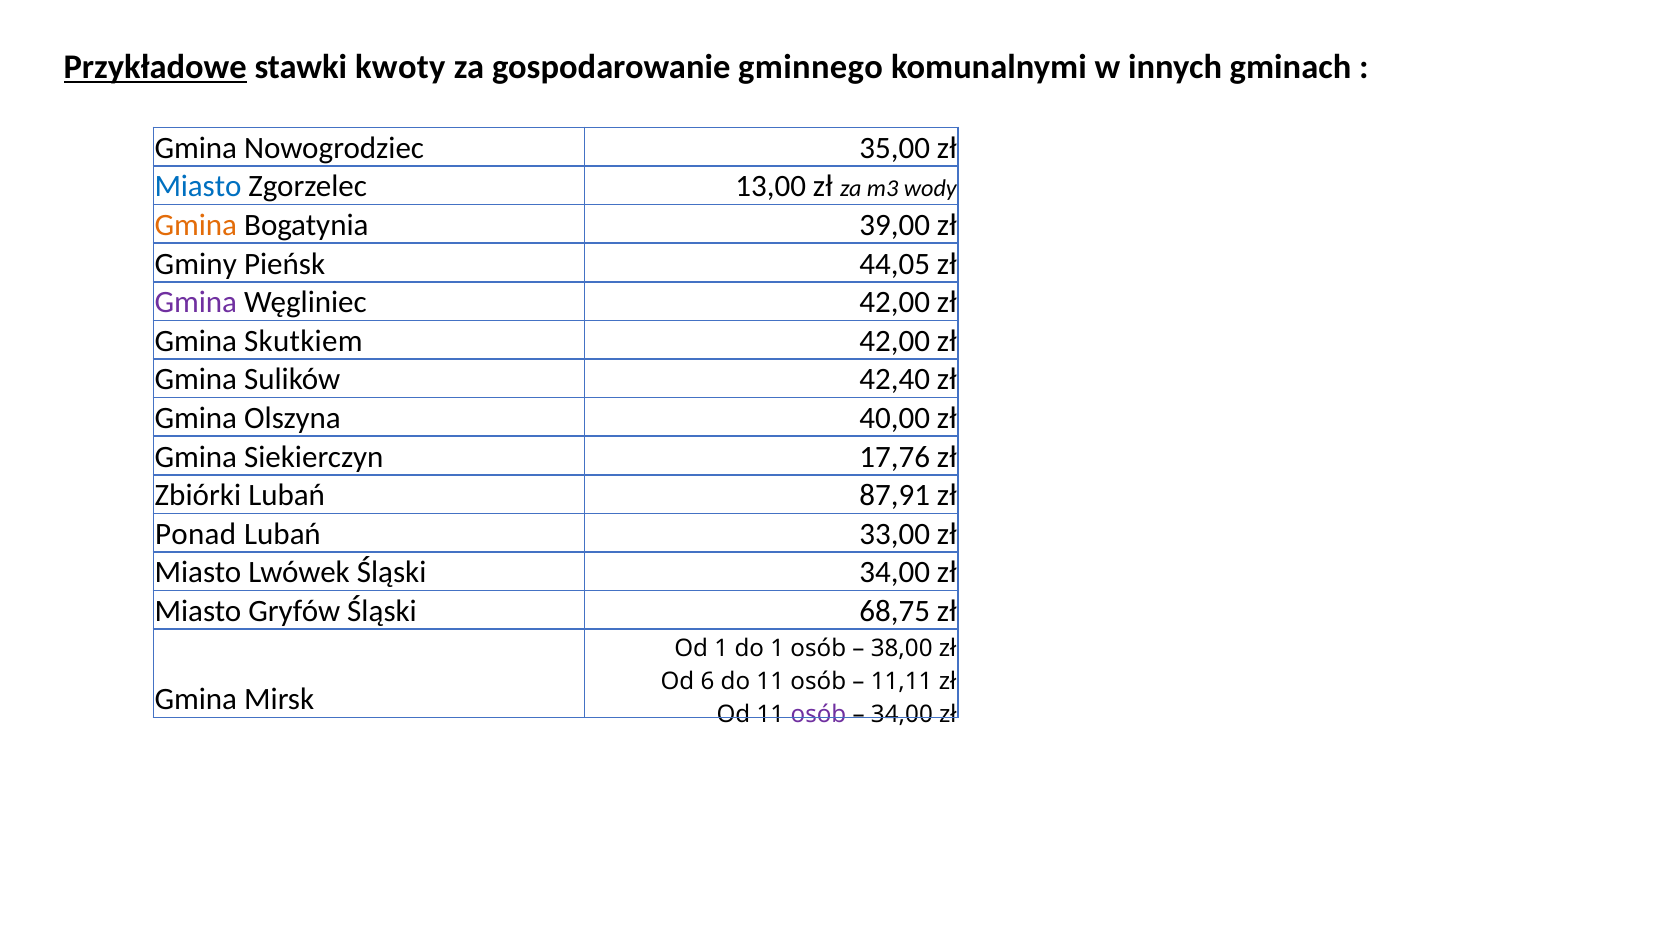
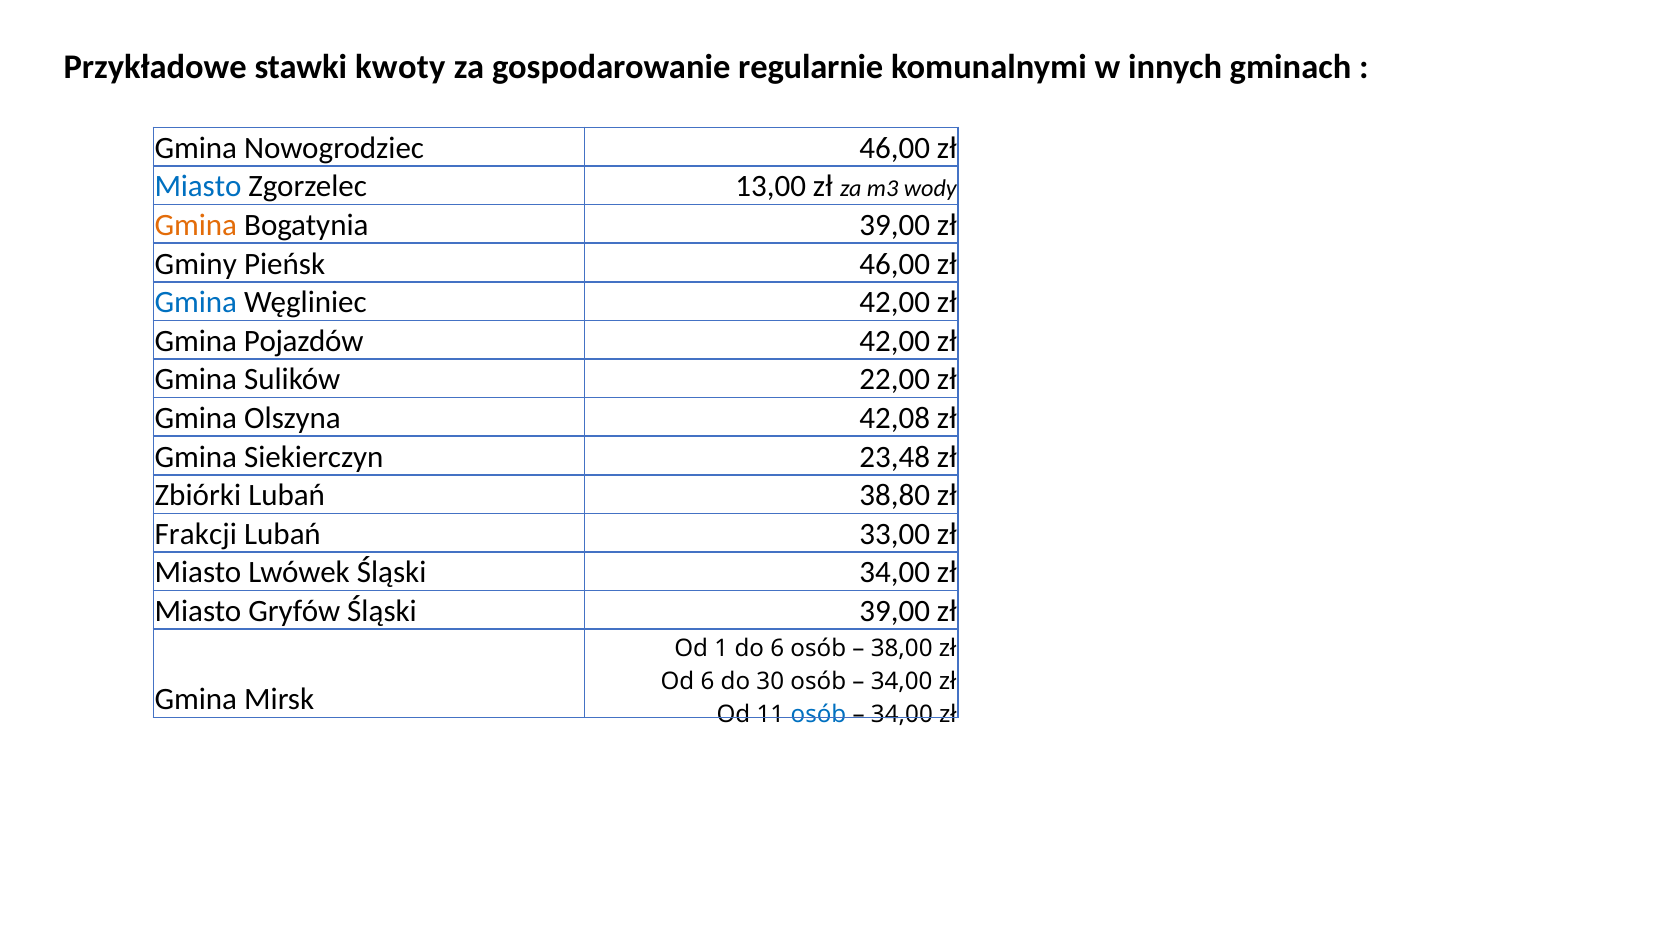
Przykładowe underline: present -> none (155, 68)
gminnego: gminnego -> regularnie (811, 68)
Nowogrodziec 35,00: 35,00 -> 46,00 (895, 148)
Pieńsk 44,05: 44,05 -> 46,00 (895, 264)
Gmina colour: purple -> blue (196, 302)
Skutkiem: Skutkiem -> Pojazdów (304, 341)
42,40: 42,40 -> 22,00 (895, 379)
40,00: 40,00 -> 42,08 (895, 418)
17,76: 17,76 -> 23,48 (895, 457)
87,91: 87,91 -> 38,80 (895, 495)
Ponad: Ponad -> Frakcji (196, 534)
Śląski 68,75: 68,75 -> 39,00 (895, 611)
do 1: 1 -> 6 (777, 648)
do 11: 11 -> 30 (770, 681)
11,11: 11,11 -> 34,00 (902, 681)
osób colour: purple -> blue (818, 714)
